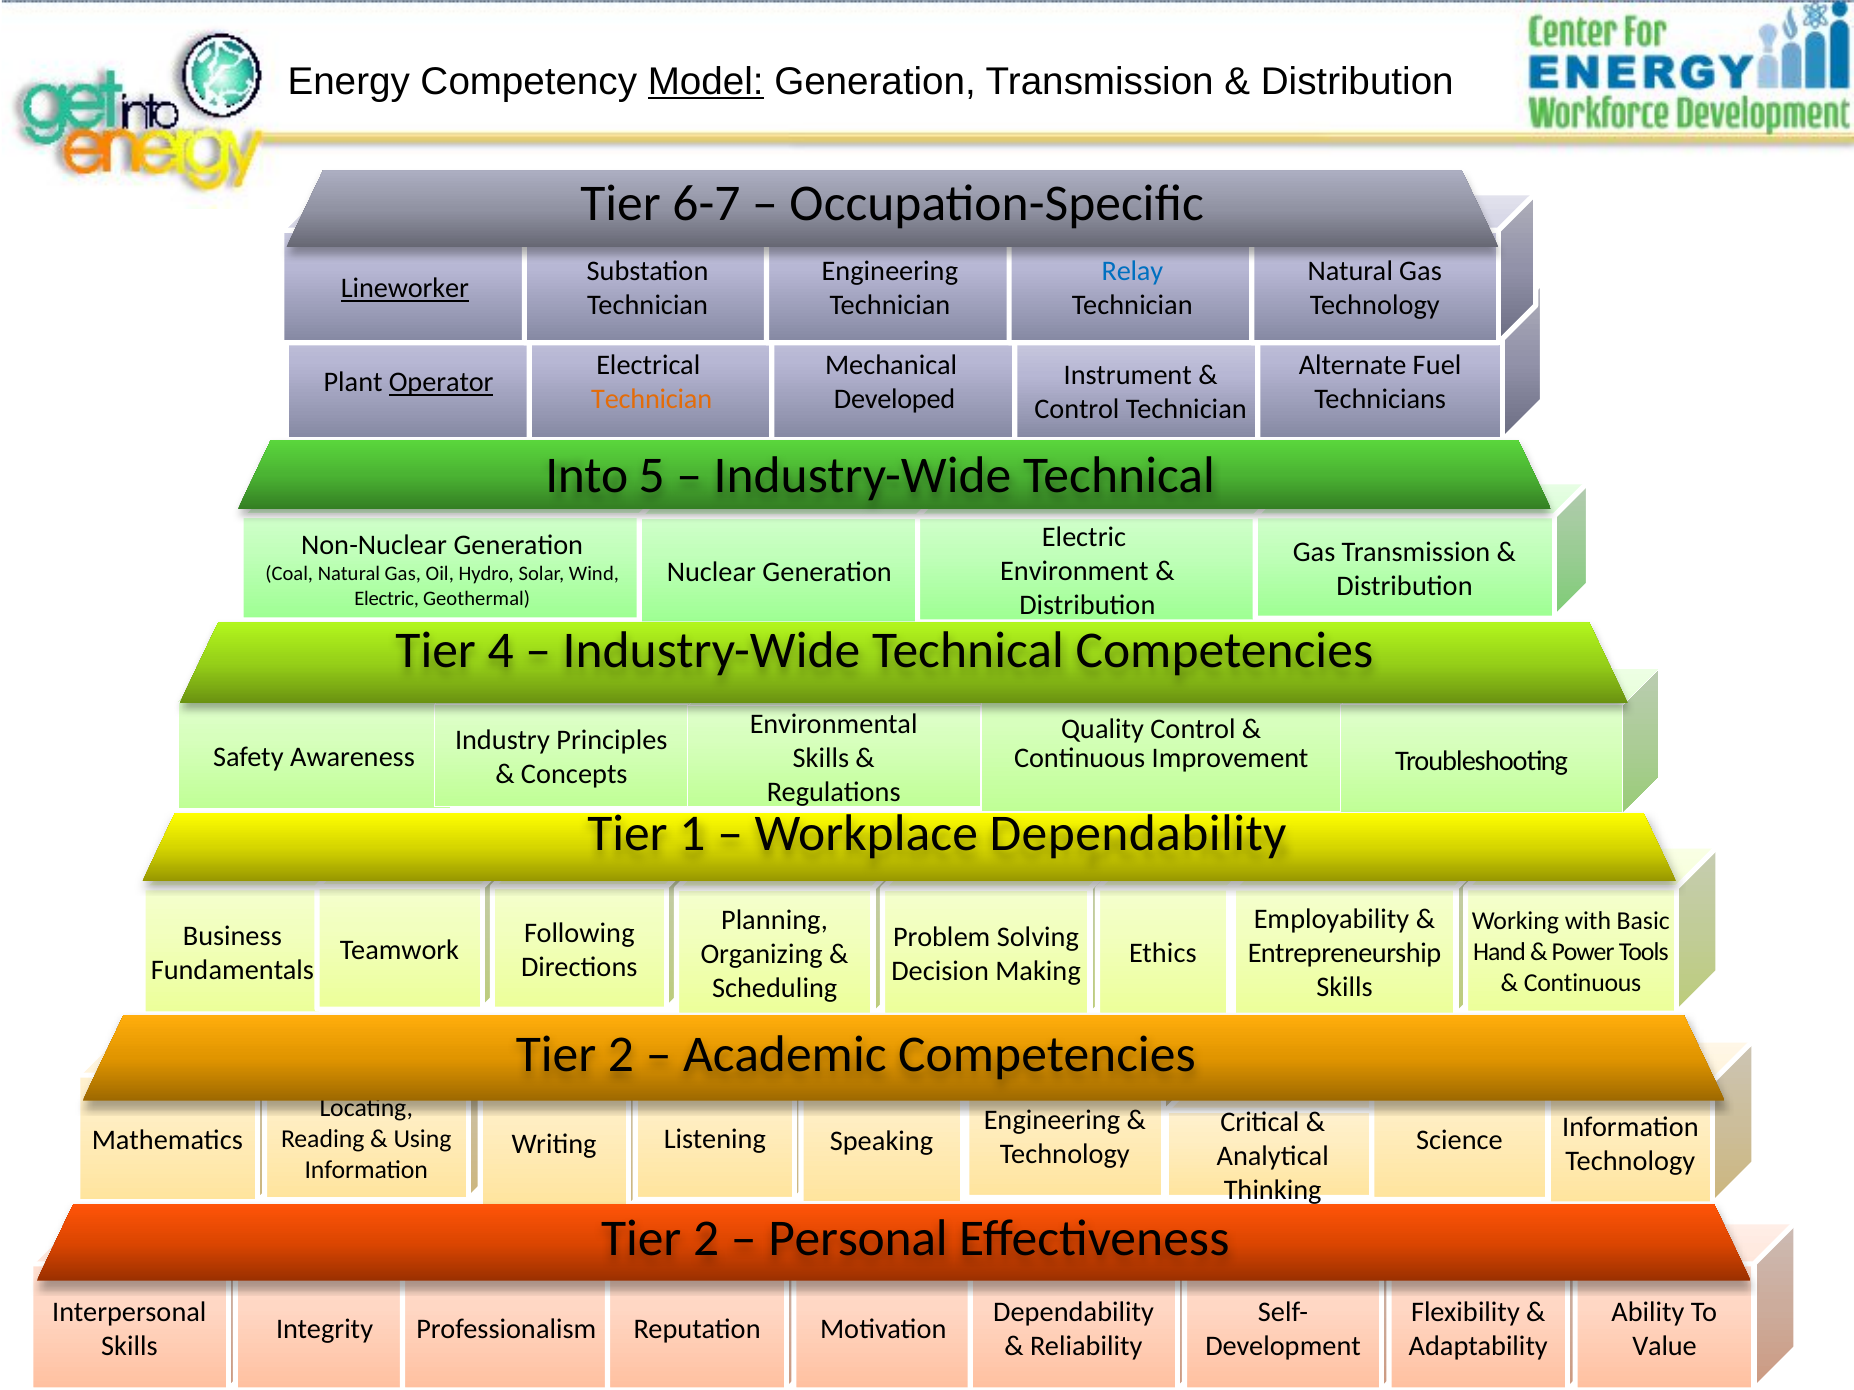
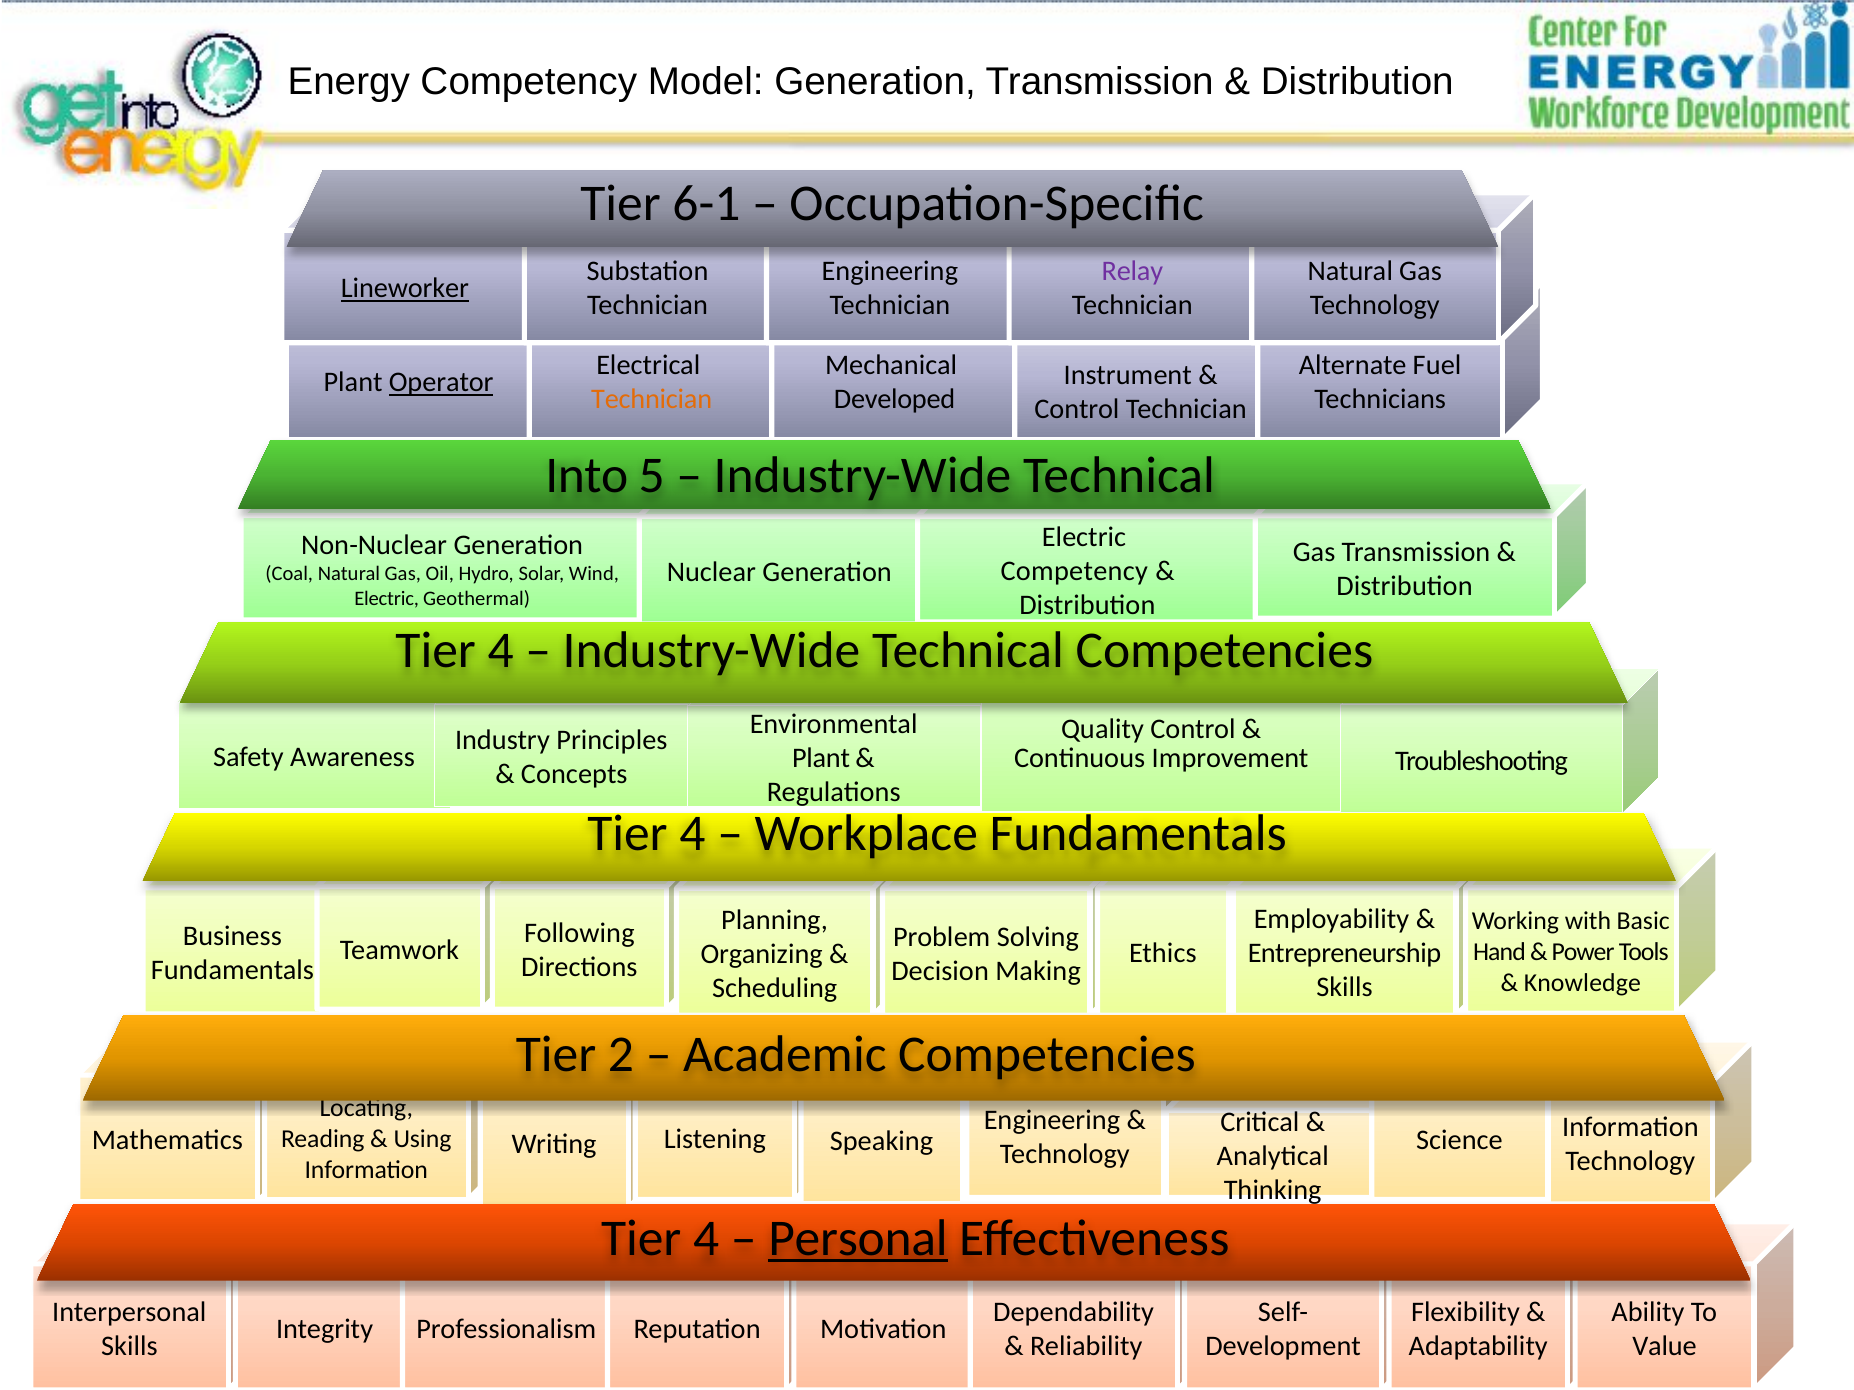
Model underline: present -> none (706, 81)
6-7: 6-7 -> 6-1 (706, 204)
Relay colour: blue -> purple (1132, 272)
Environment: Environment -> Competency (1074, 571)
Skills: Skills -> Plant (821, 758)
1: 1 -> 4 (692, 834)
Workplace Dependability: Dependability -> Fundamentals (1138, 834)
Continuous: Continuous -> Knowledge (1582, 984)
2: 2 -> 4 (706, 1238)
Personal underline: none -> present (858, 1238)
